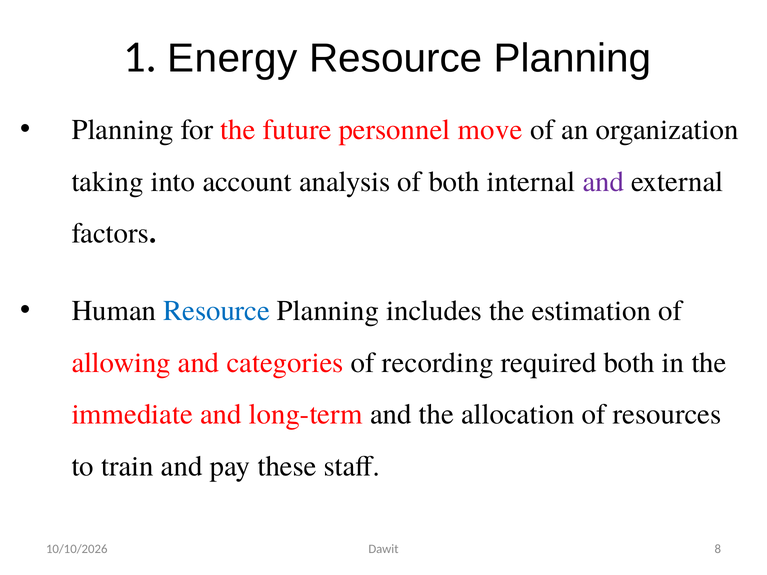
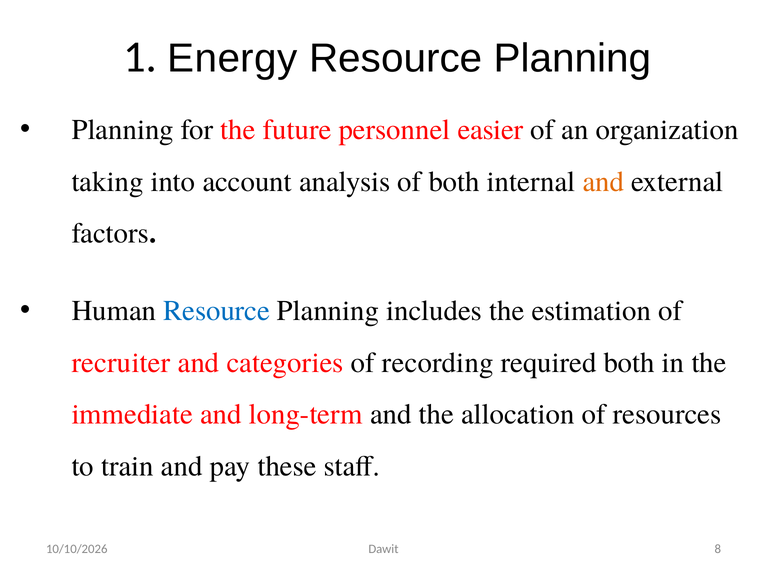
move: move -> easier (490, 130)
and colour: purple -> orange (603, 182)
allowing: allowing -> recruiter (121, 363)
